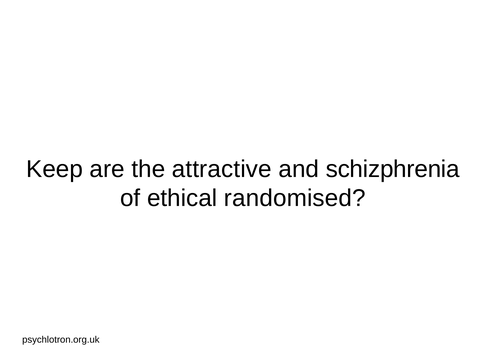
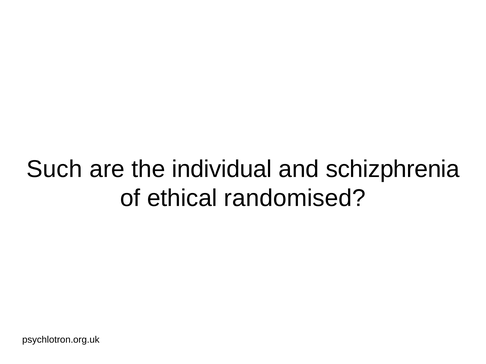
Keep: Keep -> Such (54, 169)
attractive: attractive -> individual (222, 169)
